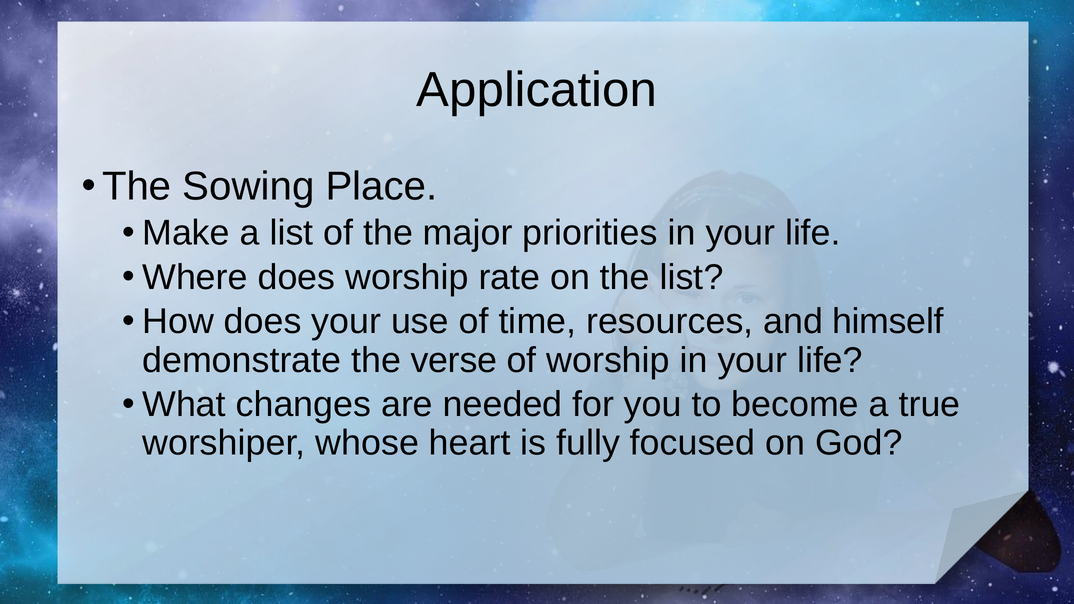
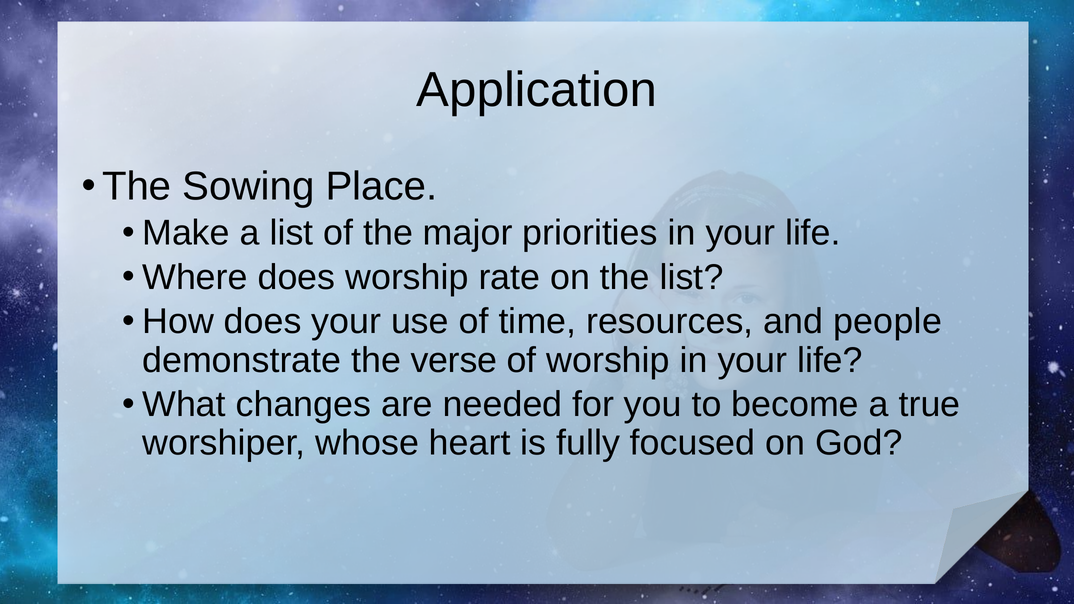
himself: himself -> people (888, 322)
